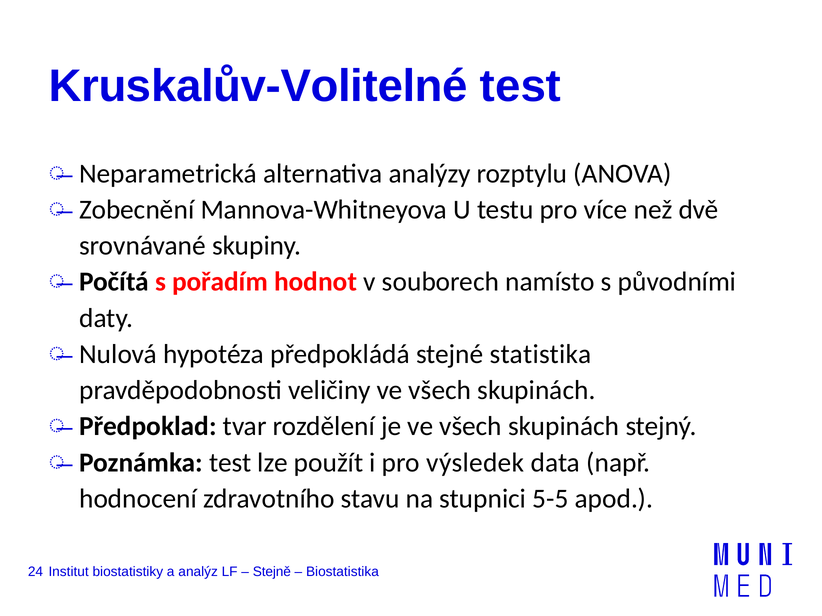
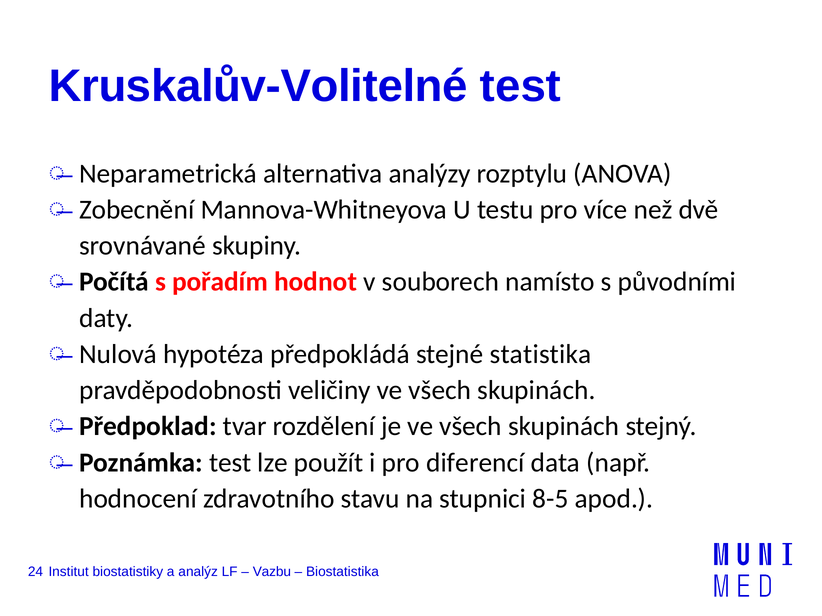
výsledek: výsledek -> diferencí (475, 463)
5-5: 5-5 -> 8-5 (550, 499)
Stejně: Stejně -> Vazbu (272, 572)
